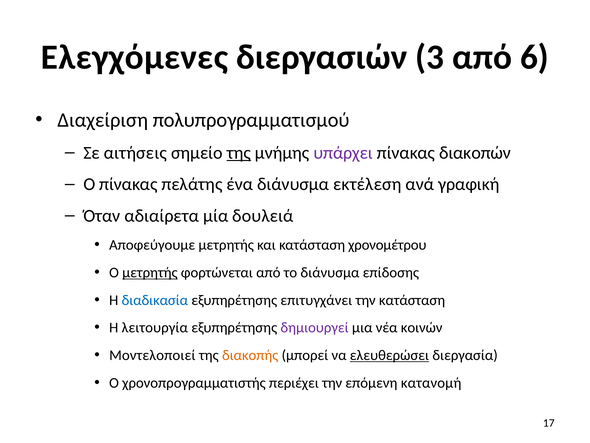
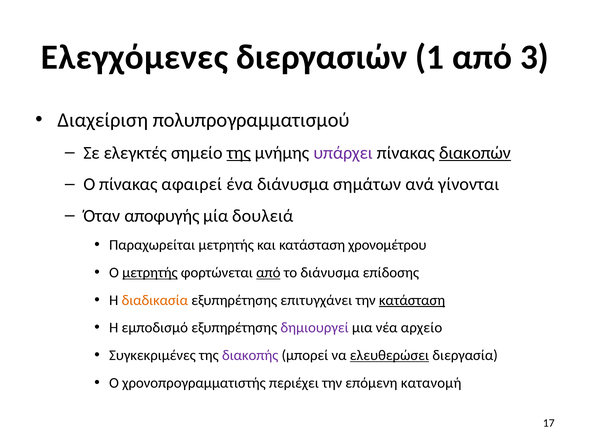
3: 3 -> 1 (430, 57)
6: 6 -> 3 (535, 57)
αιτήσεις: αιτήσεις -> ελεγκτές (135, 153)
διακοπών underline: none -> present (475, 153)
πελάτης: πελάτης -> αφαιρεί (192, 184)
εκτέλεση: εκτέλεση -> σημάτων (367, 184)
γραφική: γραφική -> γίνονται (469, 184)
αδιαίρετα: αδιαίρετα -> αποφυγής (162, 216)
Αποφεύγουμε: Αποφεύγουμε -> Παραχωρείται (152, 245)
από underline: none -> present (268, 272)
διαδικασία colour: blue -> orange (155, 300)
κατάσταση underline: none -> present (412, 300)
λειτουργία: λειτουργία -> εμποδισμό (155, 327)
κοινών: κοινών -> αρχείο (422, 327)
Μοντελοποιεί: Μοντελοποιεί -> Συγκεκριμένες (152, 355)
διακοπής colour: orange -> purple (250, 355)
